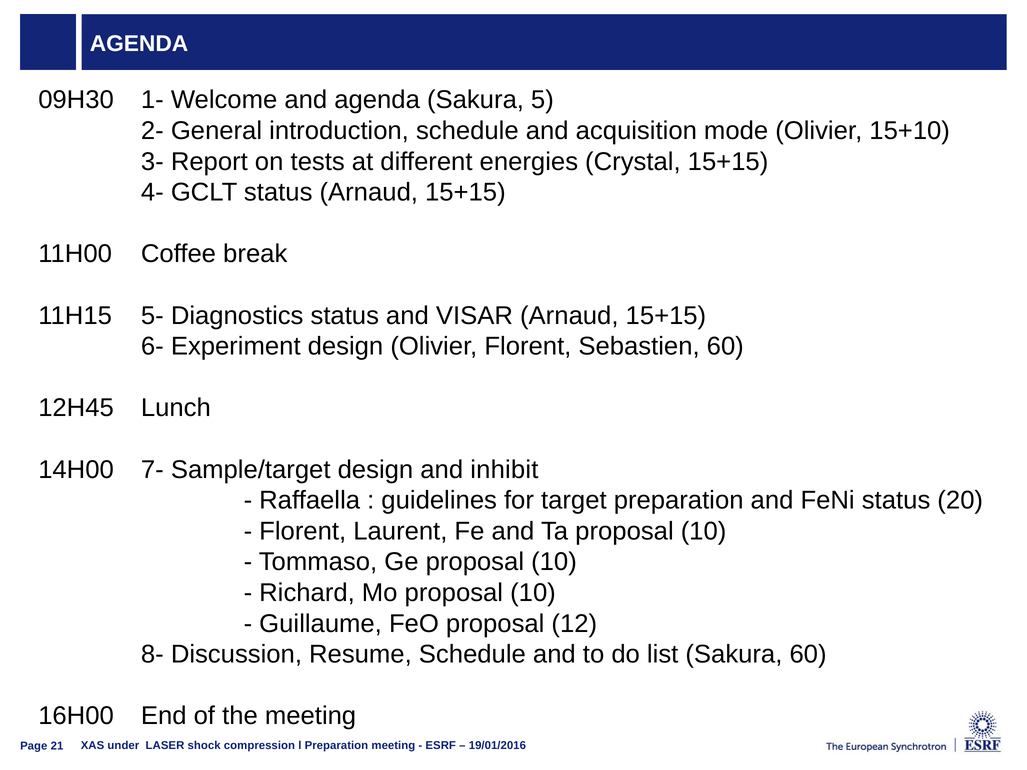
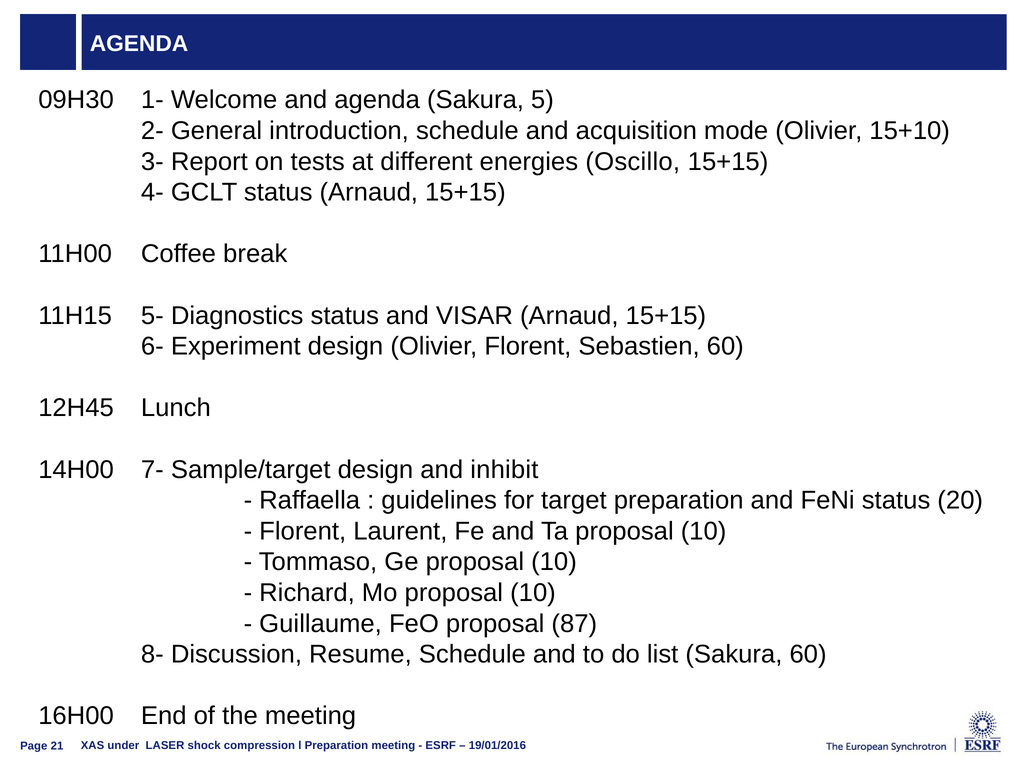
Crystal: Crystal -> Oscillo (633, 162)
12: 12 -> 87 (574, 624)
